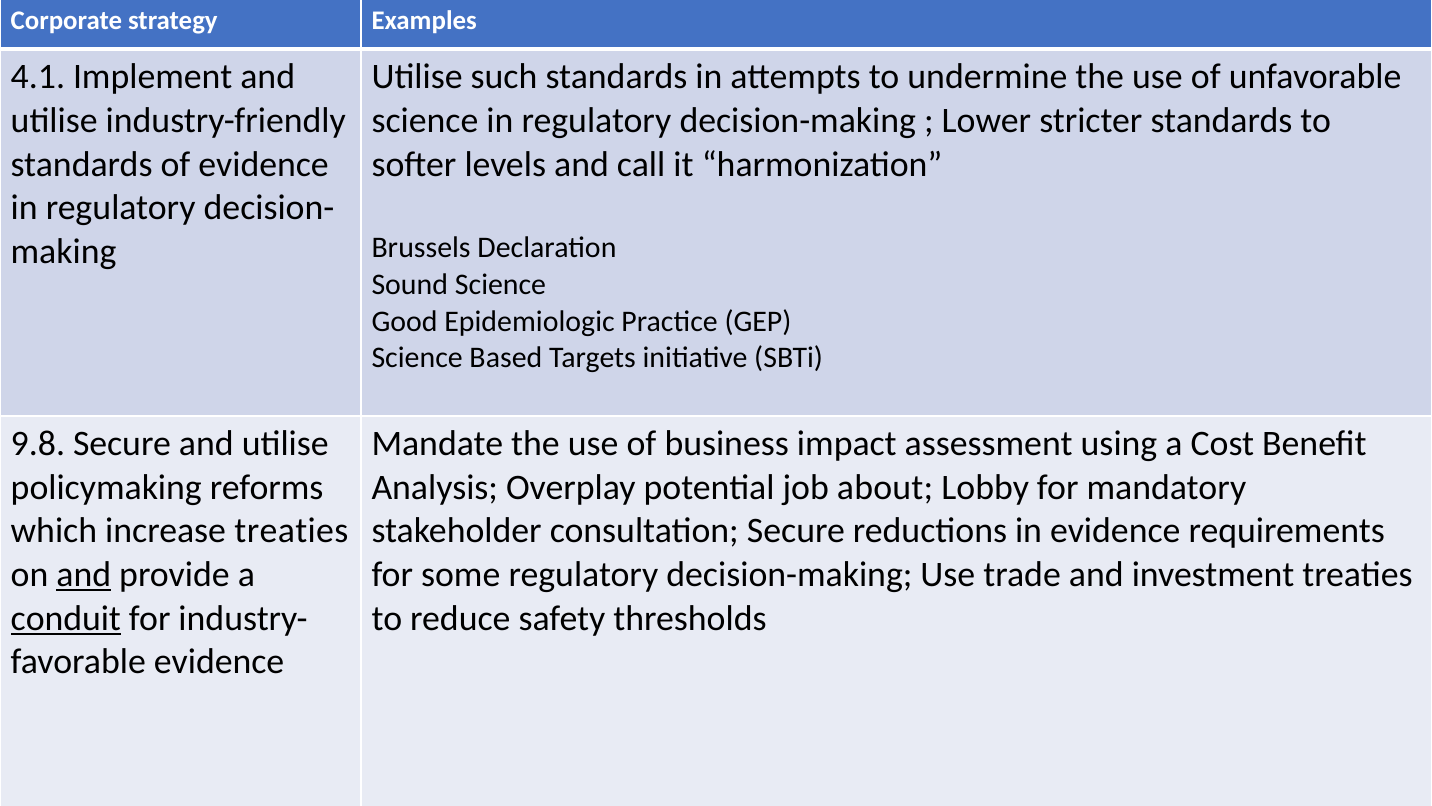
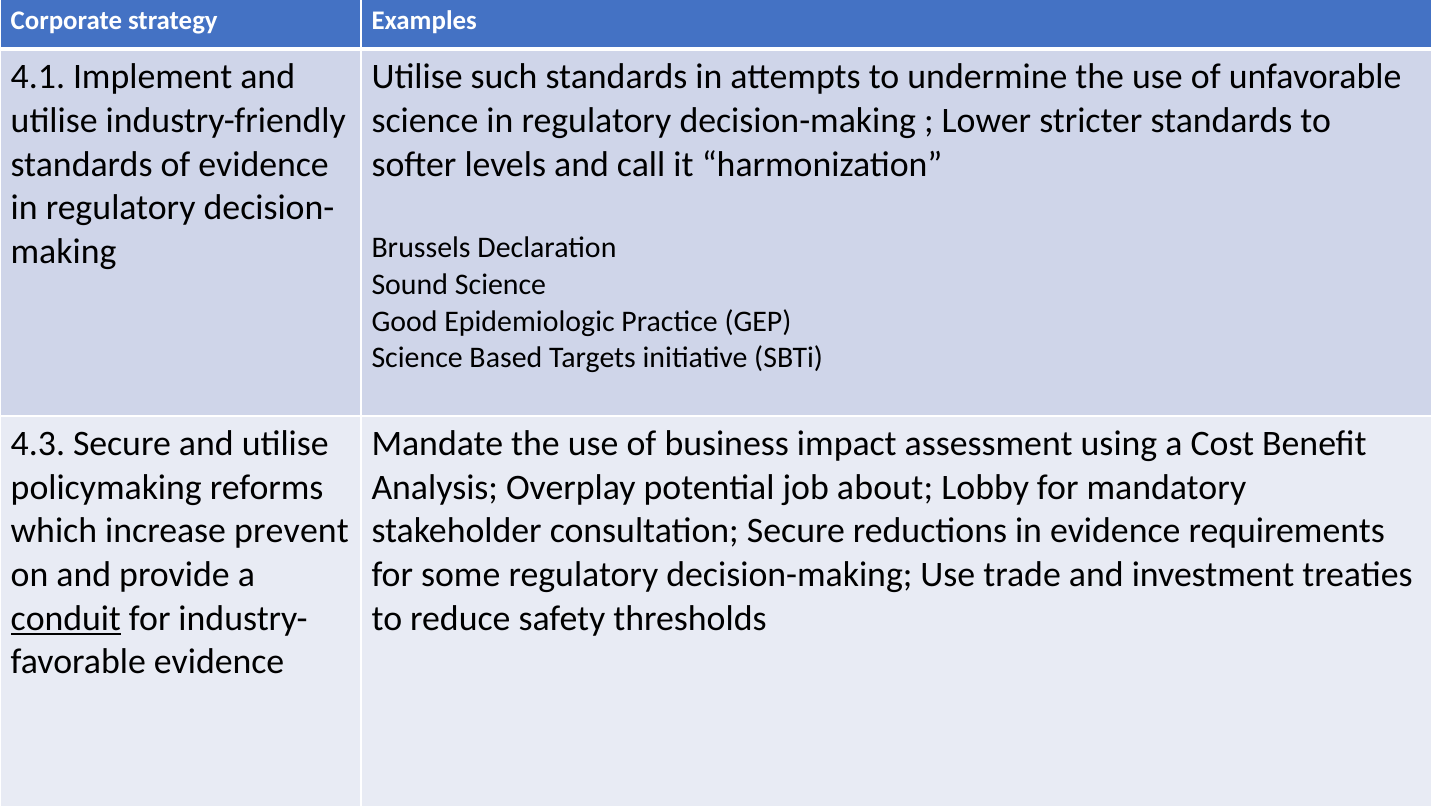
9.8: 9.8 -> 4.3 (38, 443)
increase treaties: treaties -> prevent (291, 531)
and underline: present -> none (84, 574)
